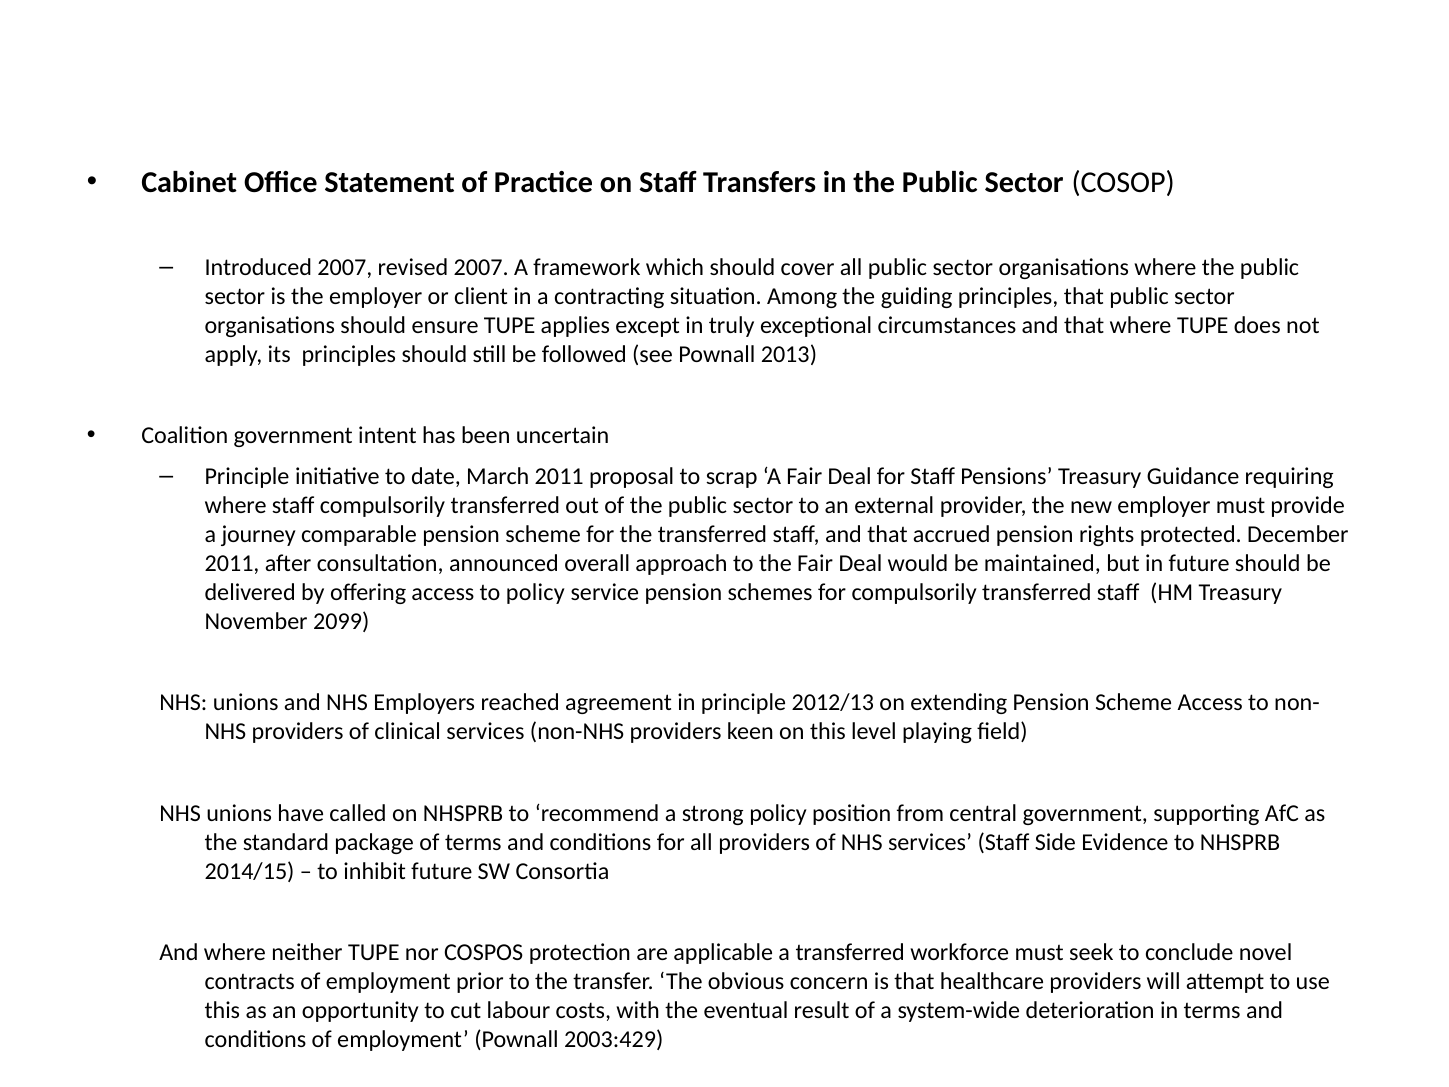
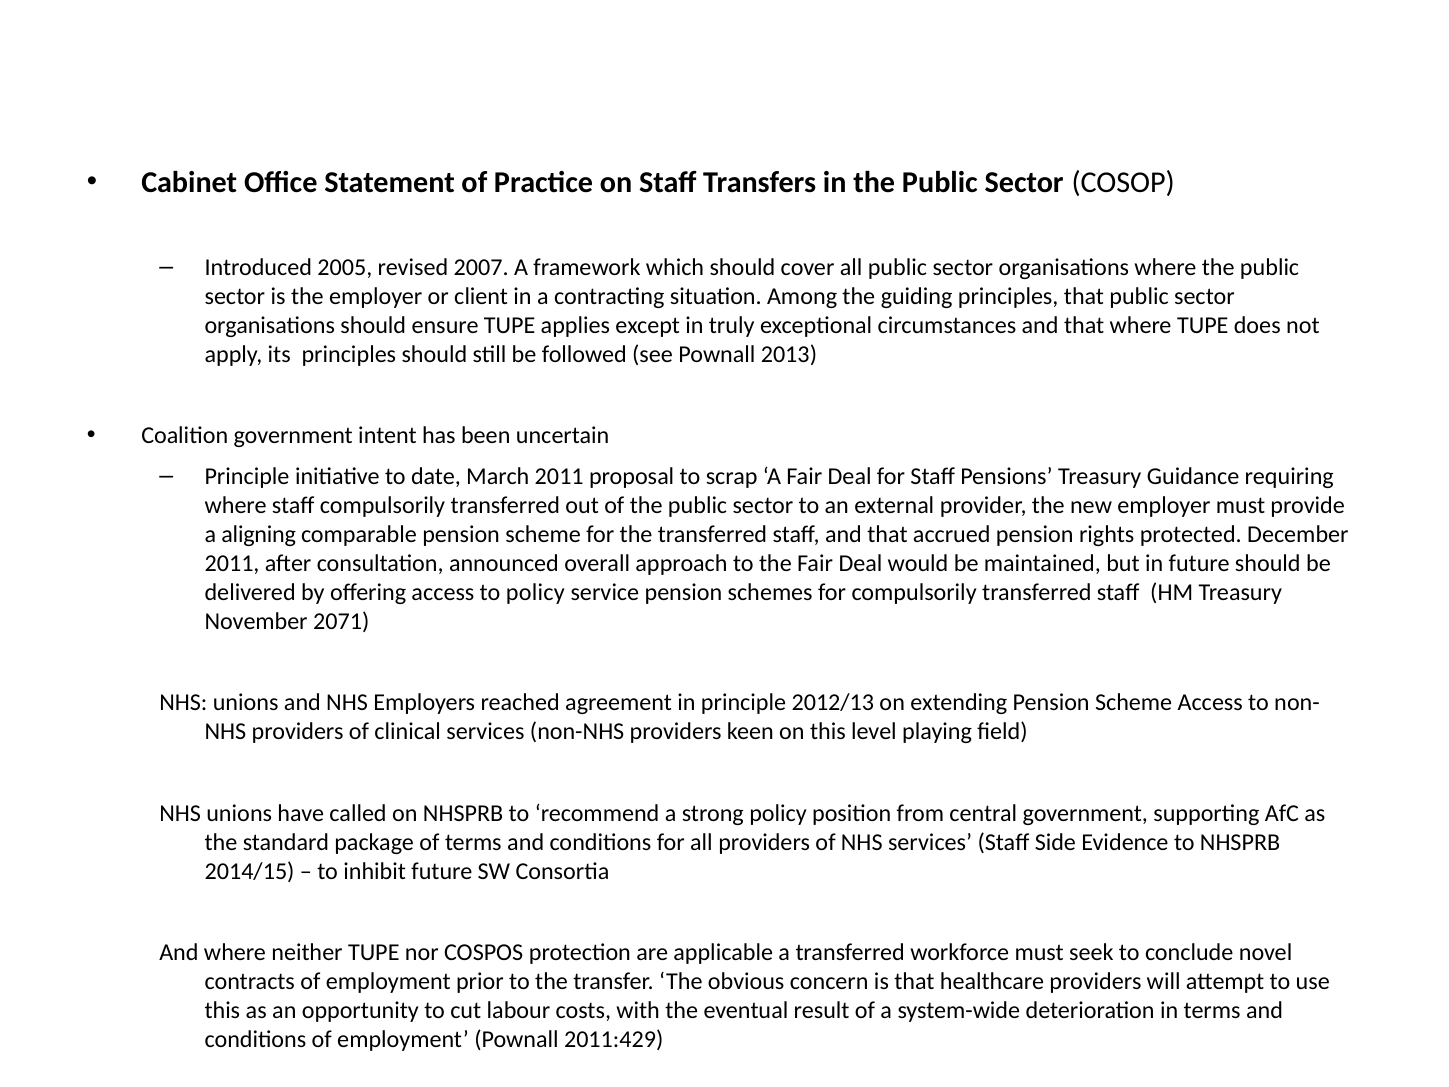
Introduced 2007: 2007 -> 2005 (345, 267)
journey: journey -> aligning (259, 534)
2099: 2099 -> 2071 (341, 621)
2003:429: 2003:429 -> 2011:429 (614, 1039)
